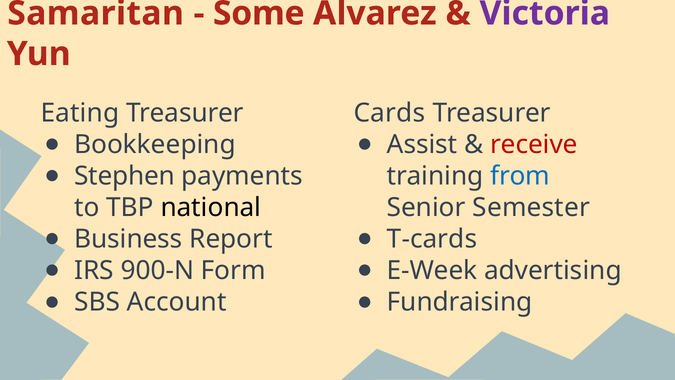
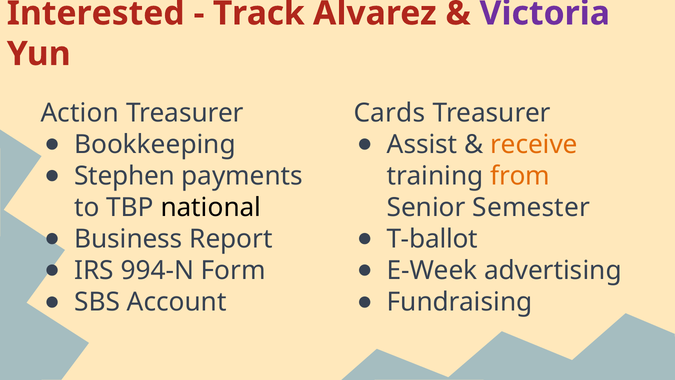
Samaritan: Samaritan -> Interested (96, 13)
Some: Some -> Track (259, 13)
Eating: Eating -> Action (80, 113)
receive colour: red -> orange (534, 144)
from colour: blue -> orange (520, 176)
T-cards: T-cards -> T-ballot (432, 239)
900-N: 900-N -> 994-N (157, 271)
